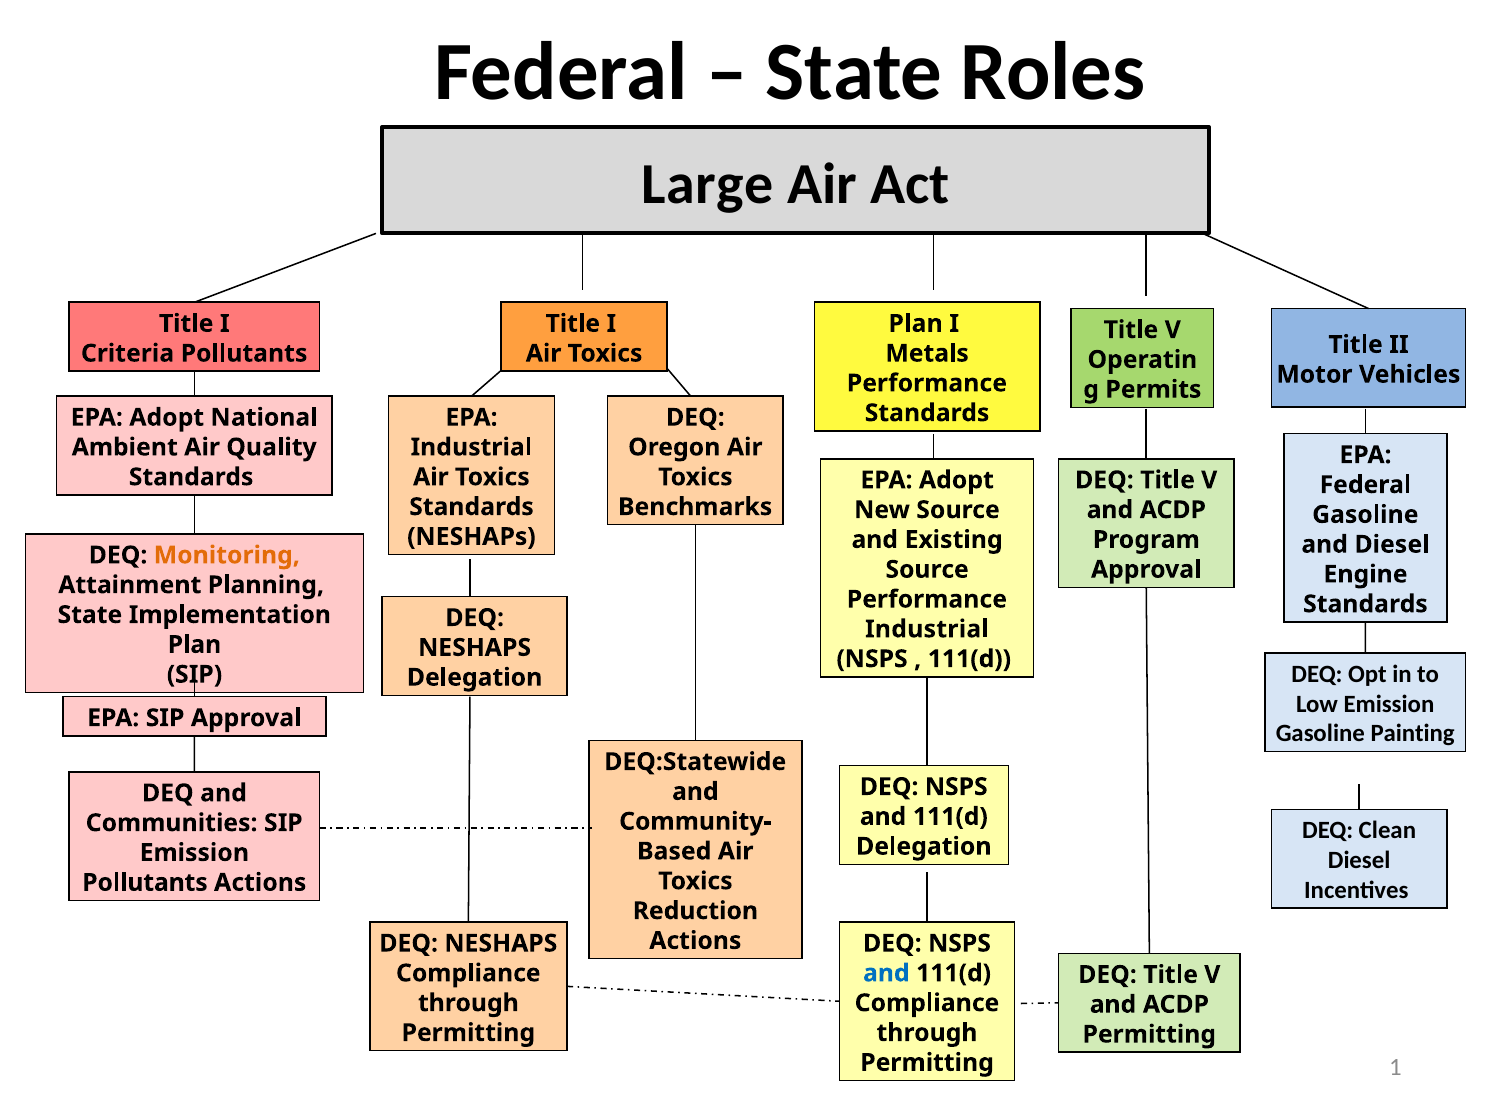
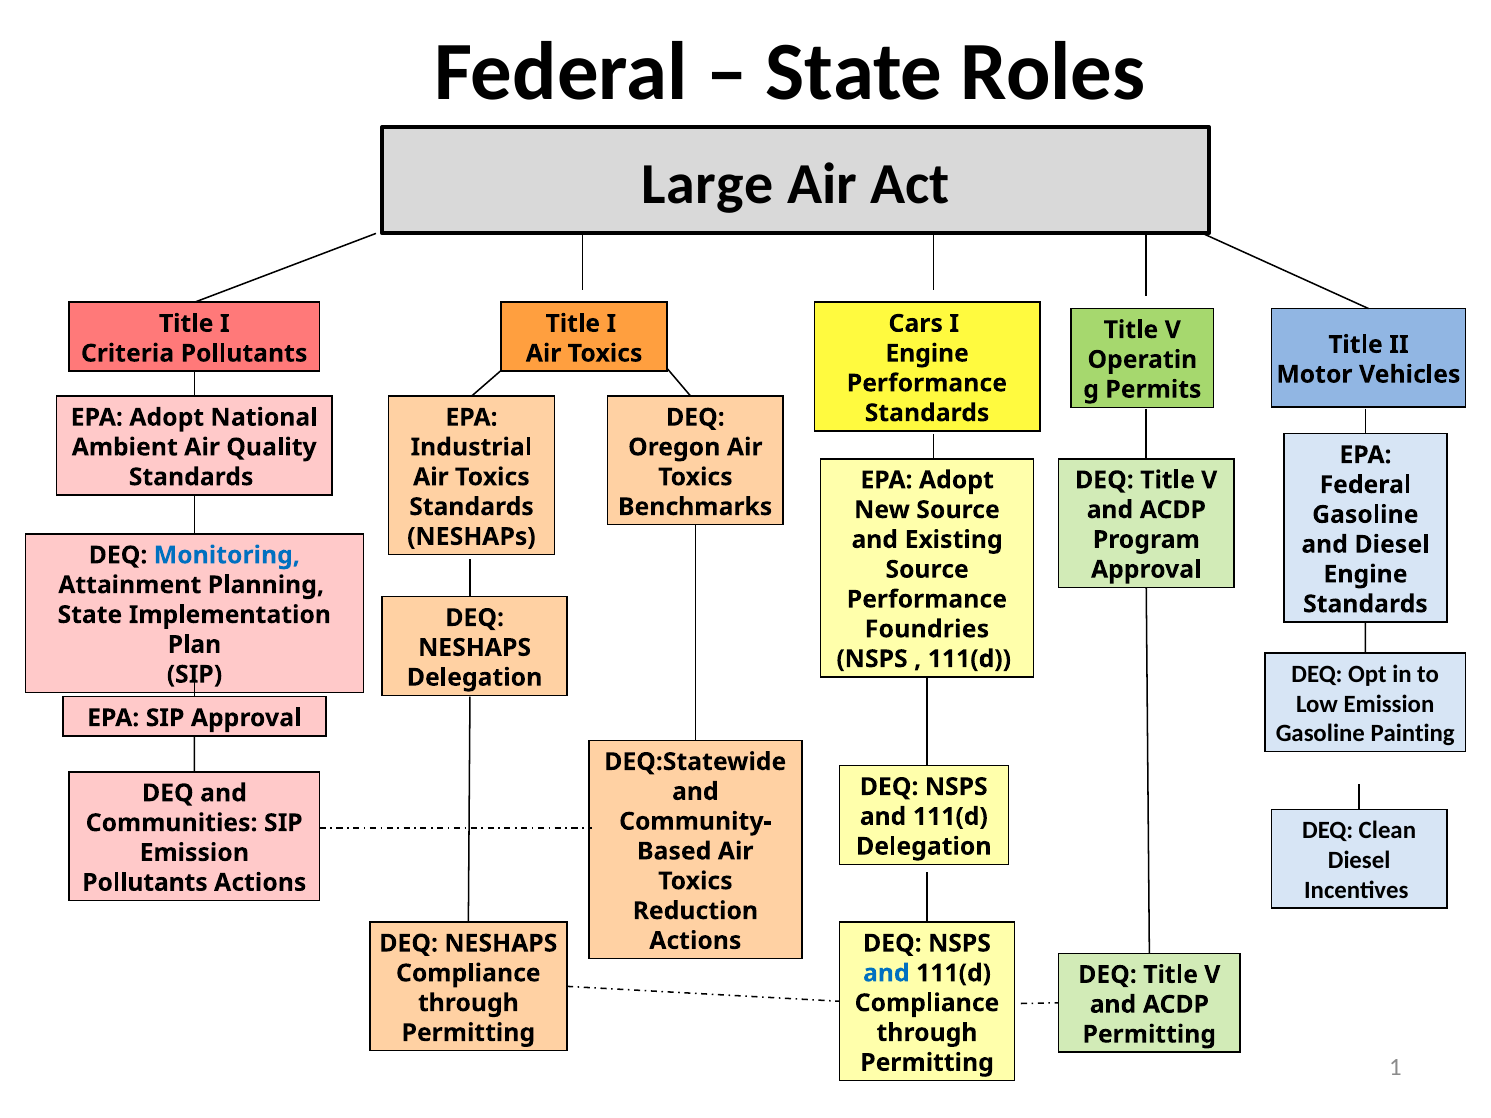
Plan: Plan -> Cars (916, 324)
Metals: Metals -> Engine (927, 353)
Monitoring colour: orange -> blue (227, 555)
Industrial: Industrial -> Foundries (927, 629)
